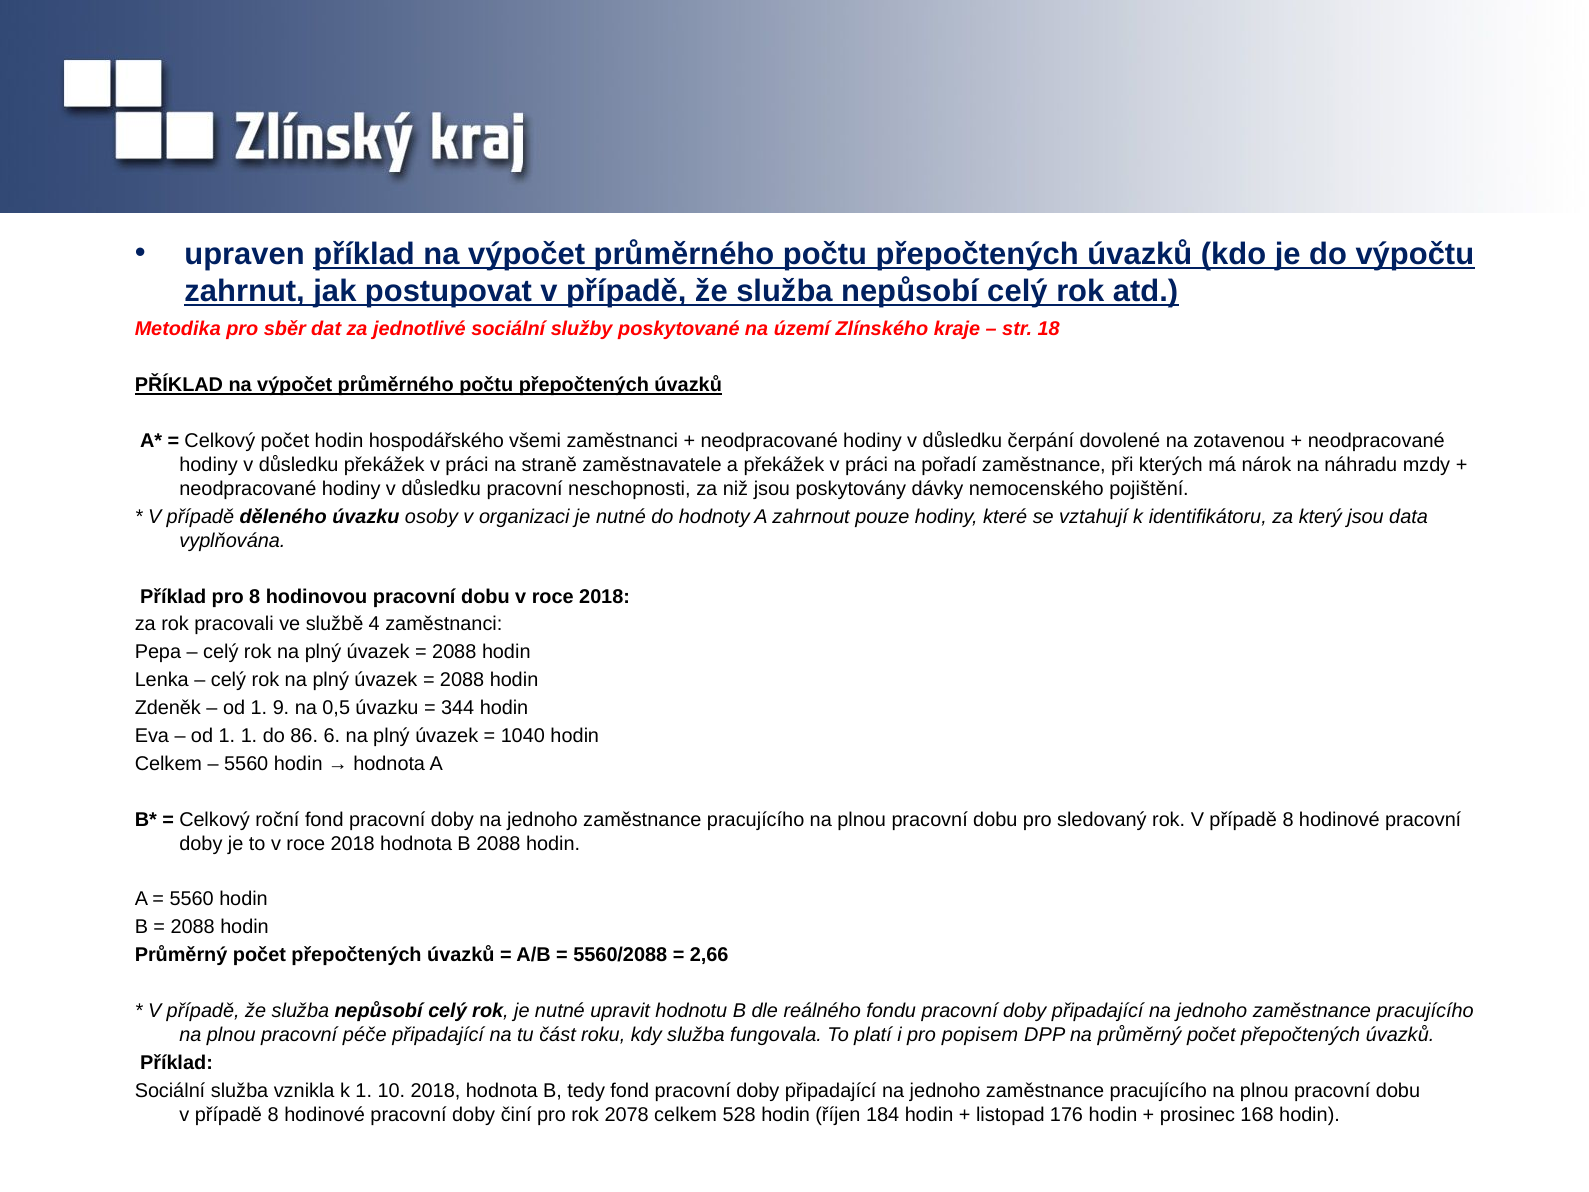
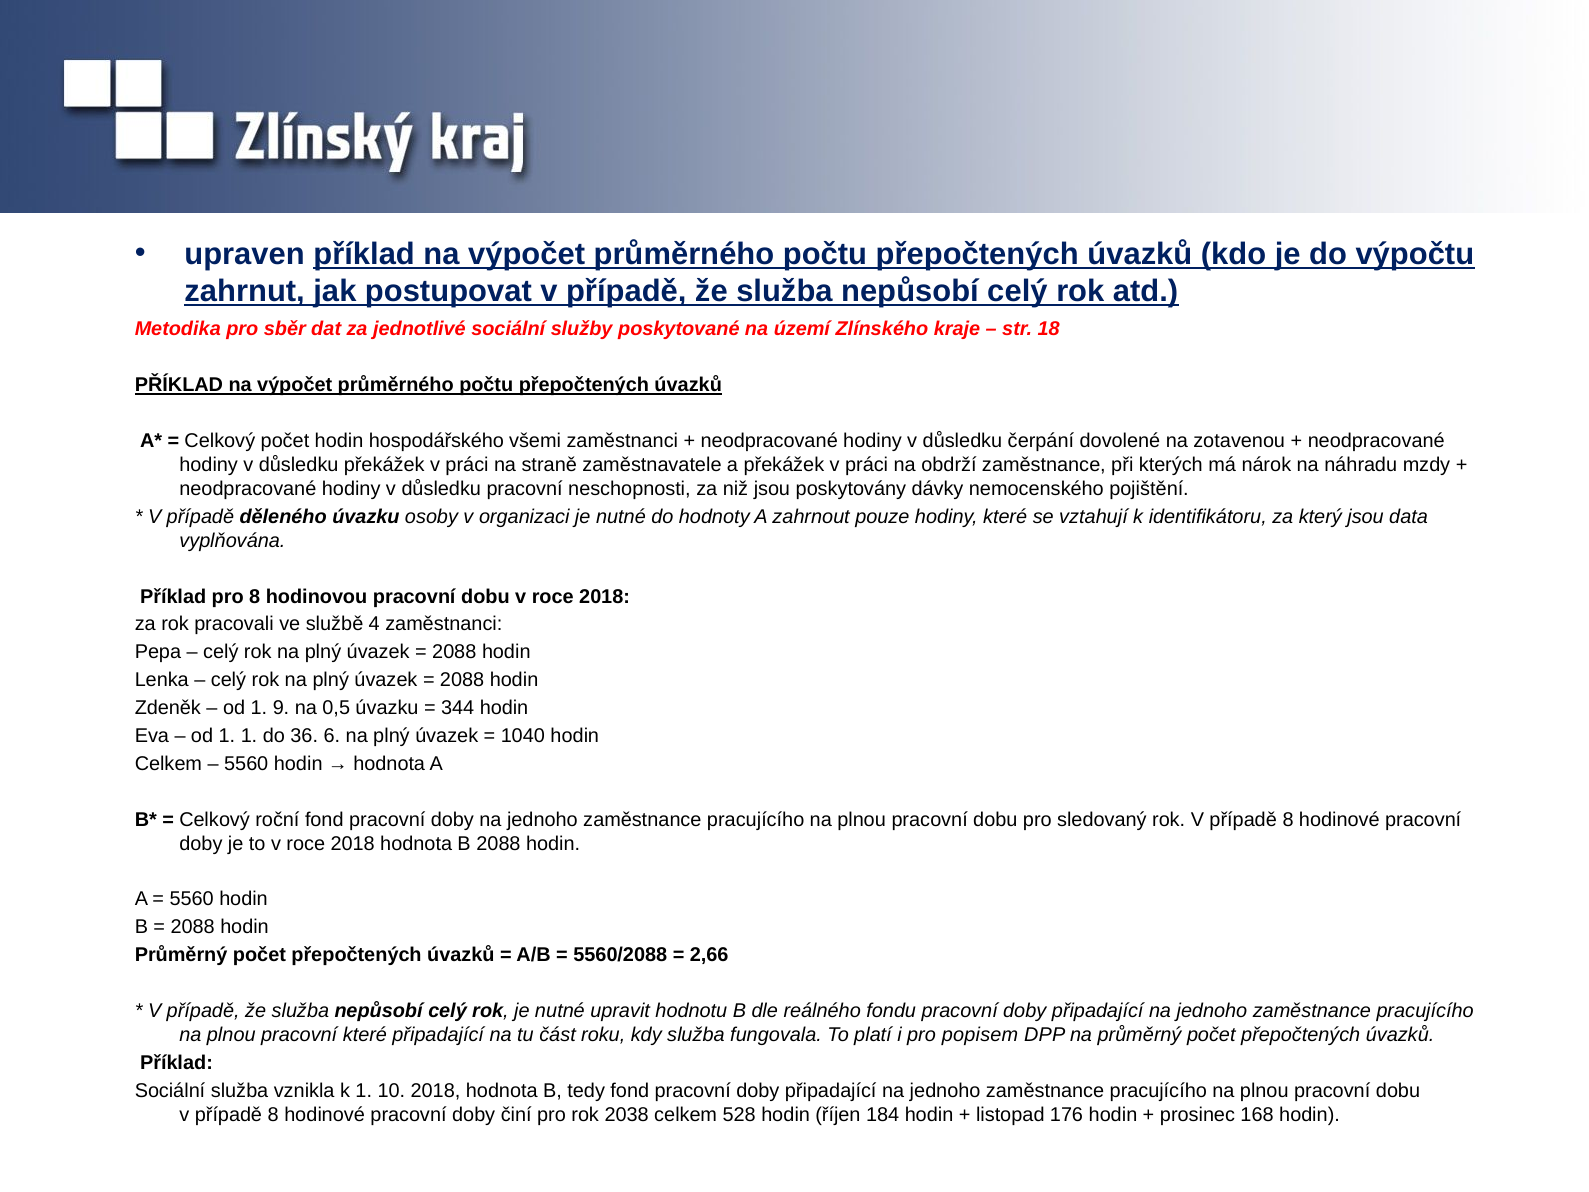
pořadí: pořadí -> obdrží (949, 465)
86: 86 -> 36 (304, 736)
pracovní péče: péče -> které (365, 1035)
2078: 2078 -> 2038 (627, 1114)
